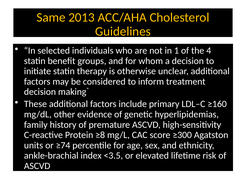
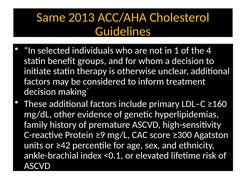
≥8: ≥8 -> ≥9 (100, 135)
≥74: ≥74 -> ≥42 (63, 146)
<3.5: <3.5 -> <0.1 (113, 156)
